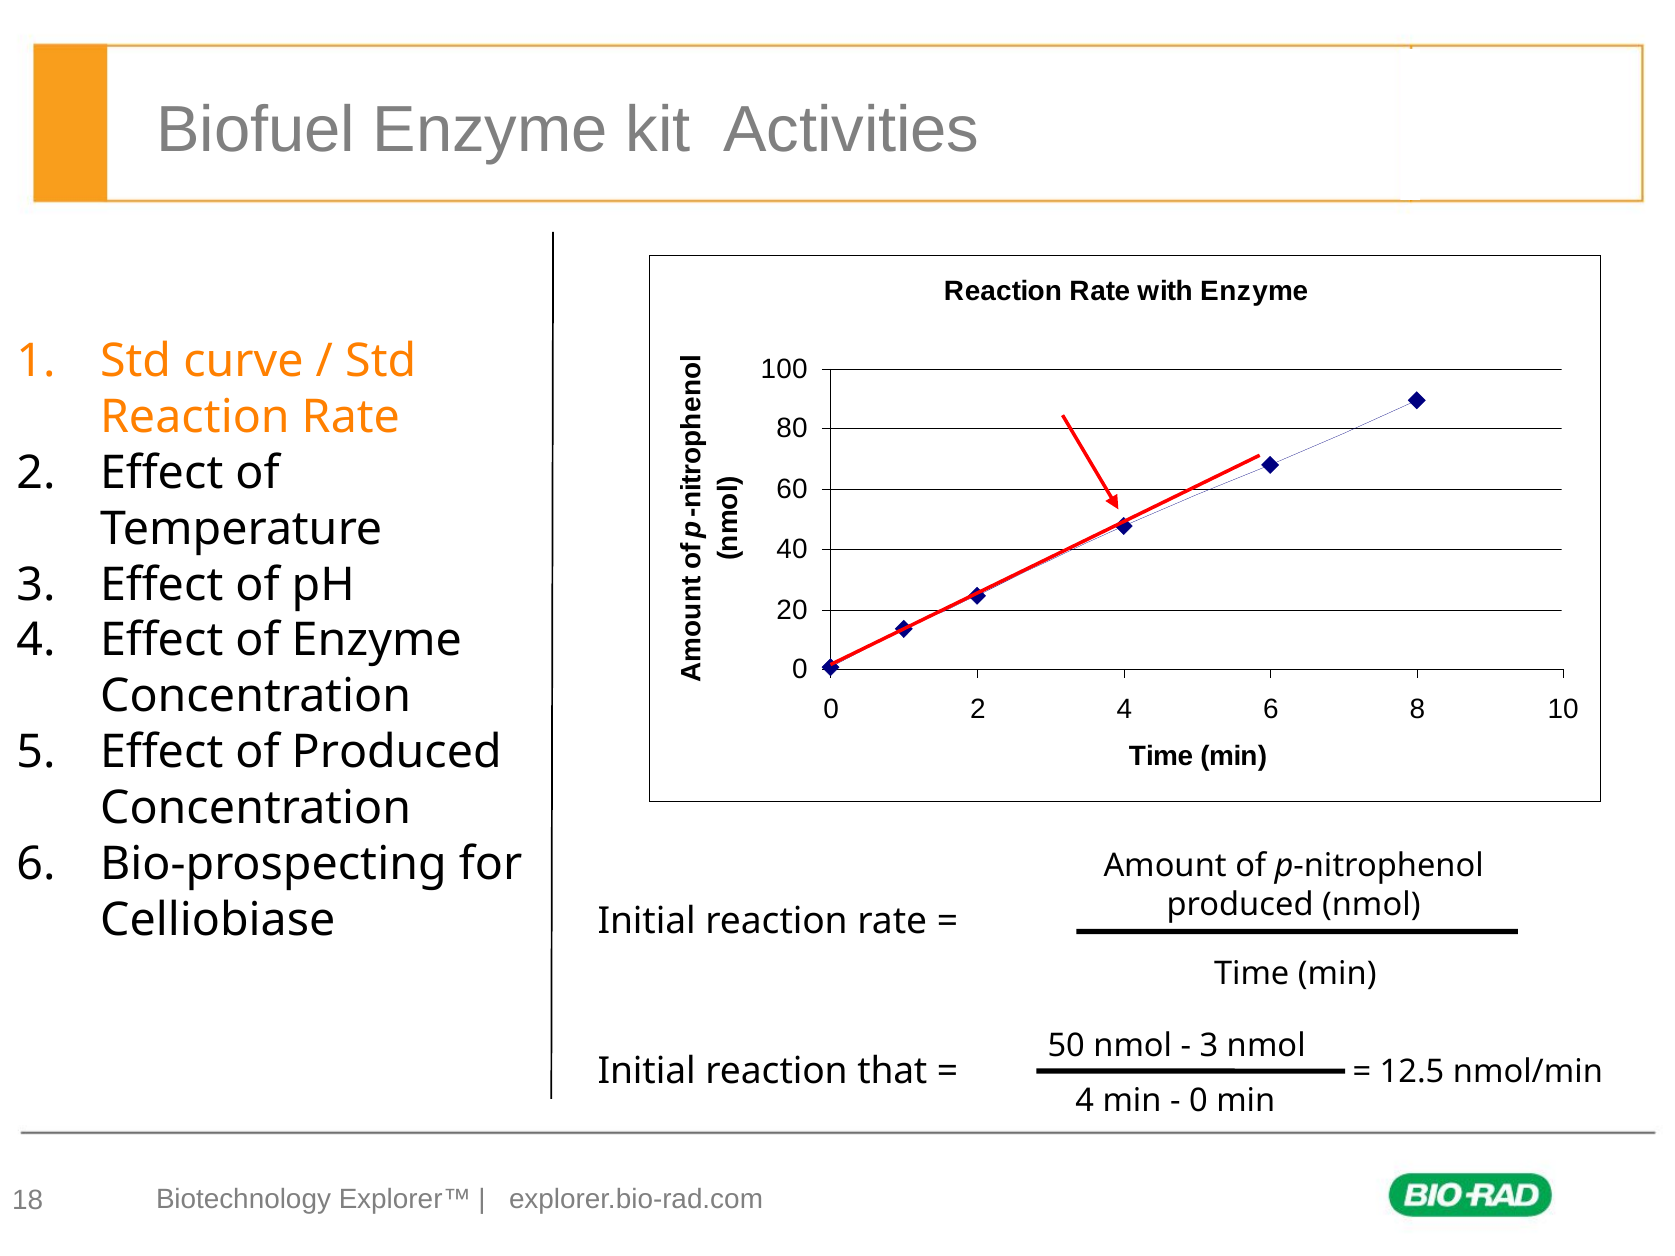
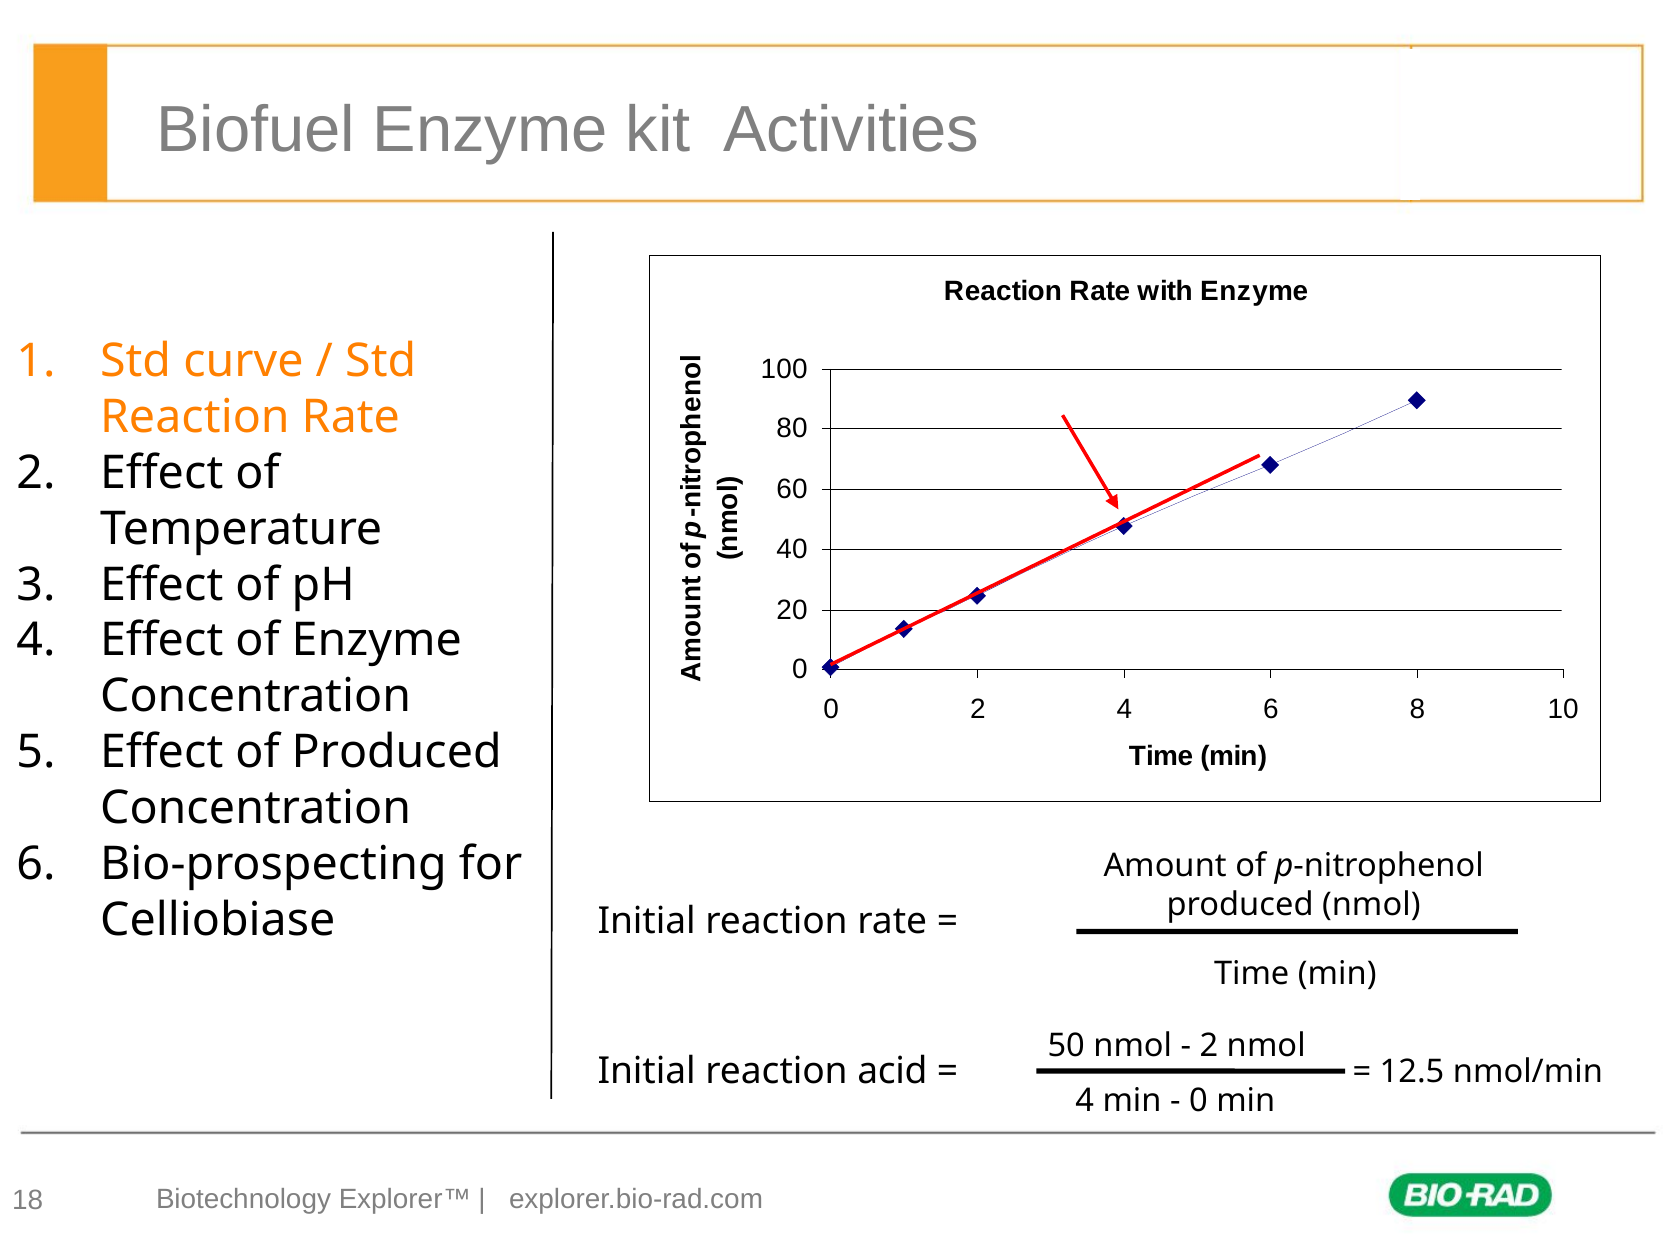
3: 3 -> 2 (1209, 1046)
that: that -> acid (892, 1071)
